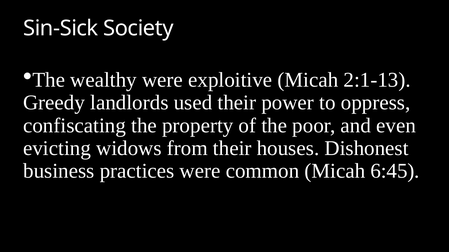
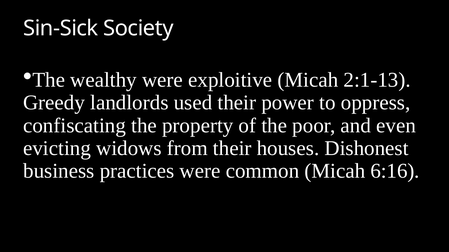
6:45: 6:45 -> 6:16 (395, 171)
